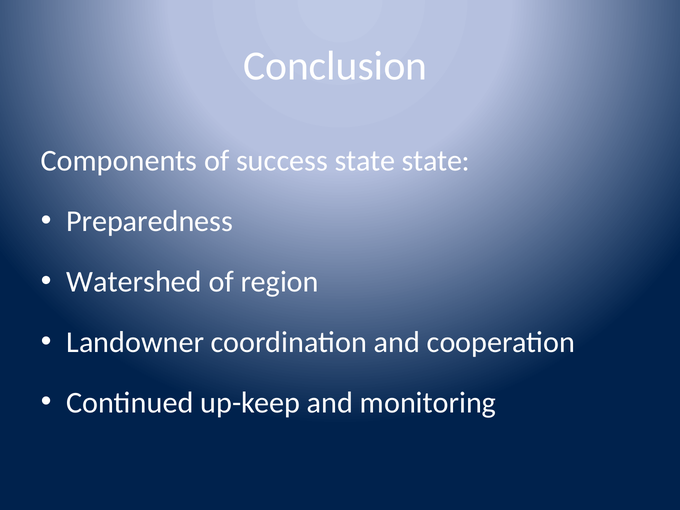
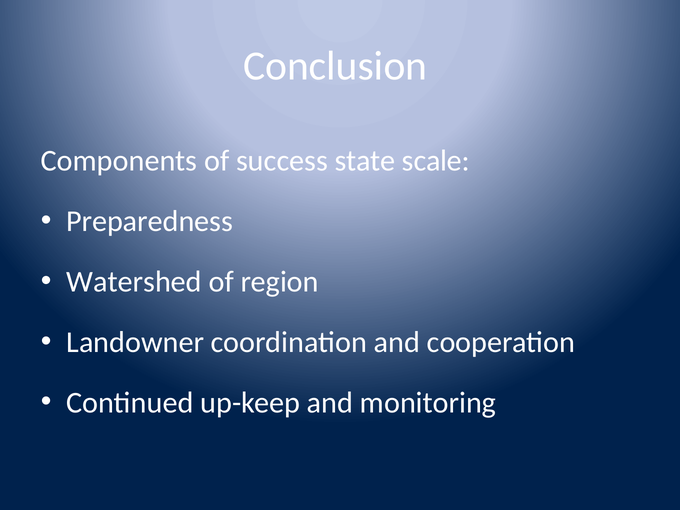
state state: state -> scale (436, 161)
